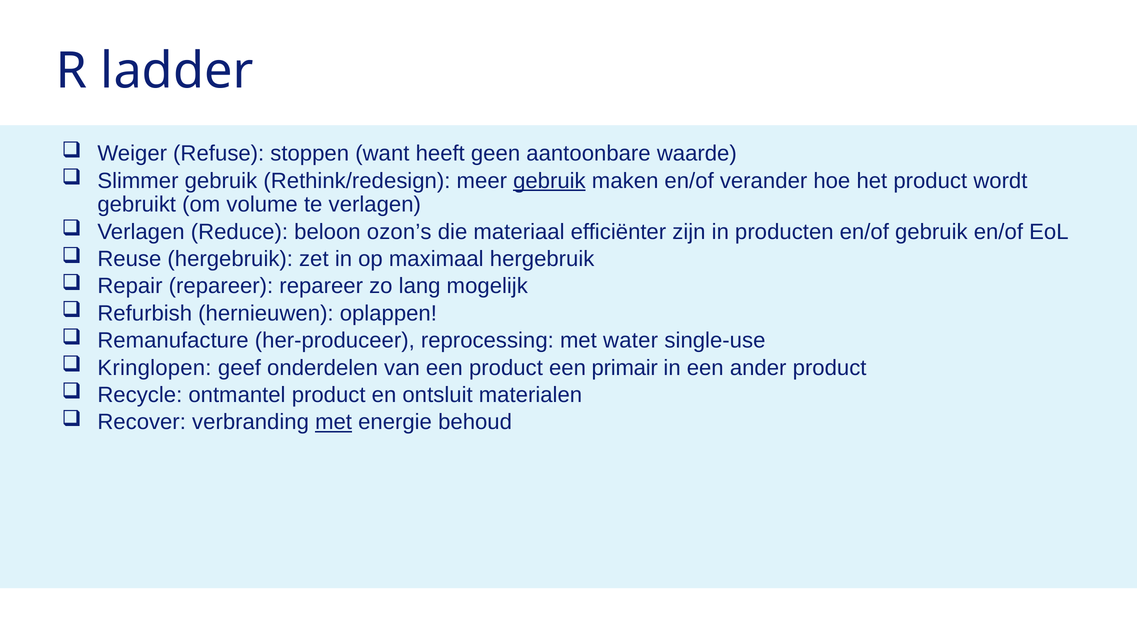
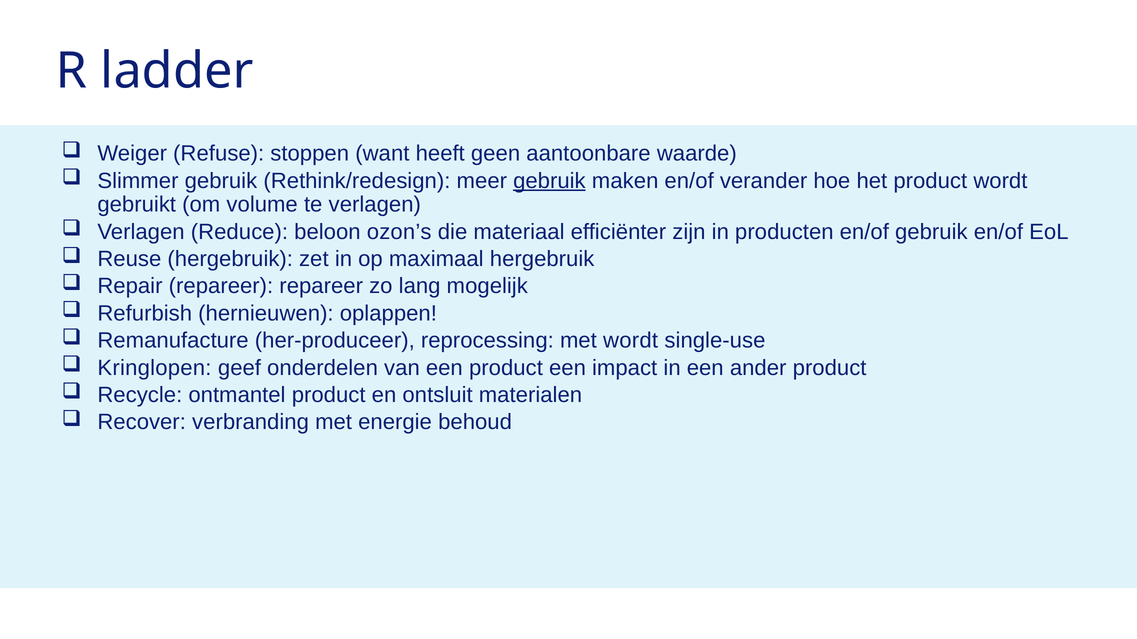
met water: water -> wordt (631, 341)
primair: primair -> impact (625, 368)
met underline: present -> none (334, 423)
